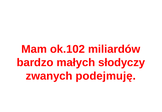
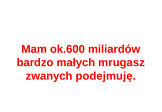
ok.102: ok.102 -> ok.600 (67, 49)
słodyczy: słodyczy -> mrugasz (122, 63)
